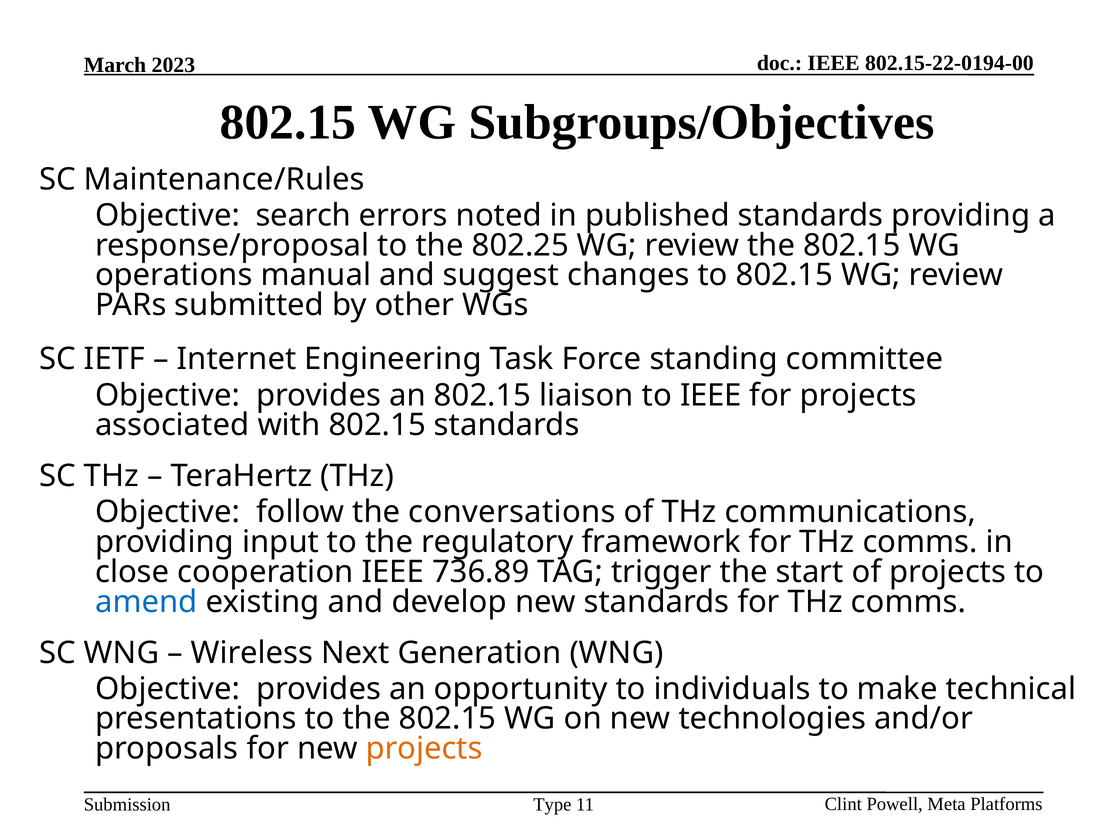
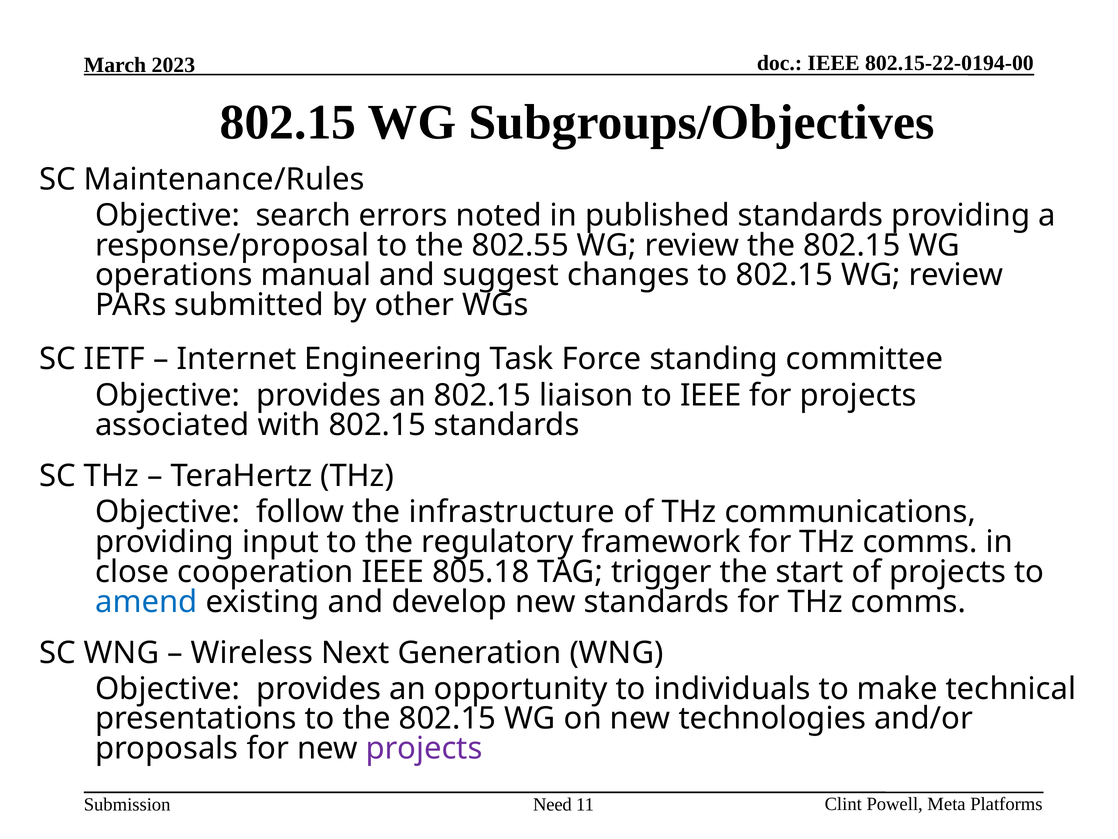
802.25: 802.25 -> 802.55 (520, 245)
conversations: conversations -> infrastructure (512, 512)
736.89: 736.89 -> 805.18 (481, 572)
projects colour: orange -> purple (424, 748)
Type: Type -> Need (552, 804)
